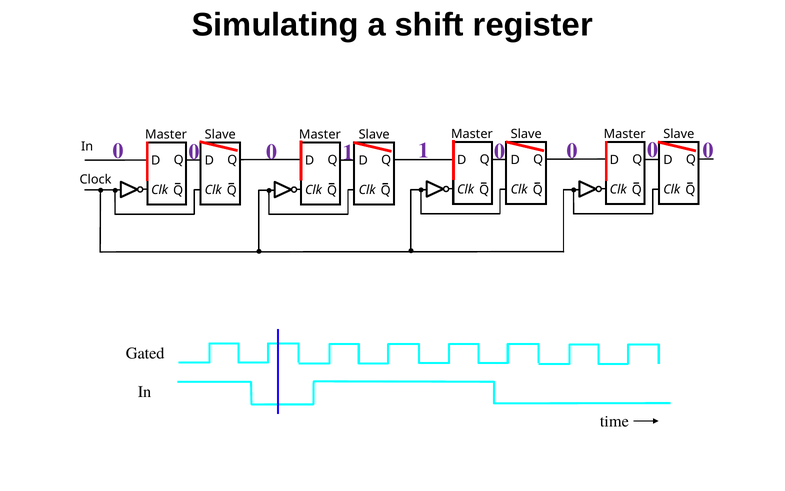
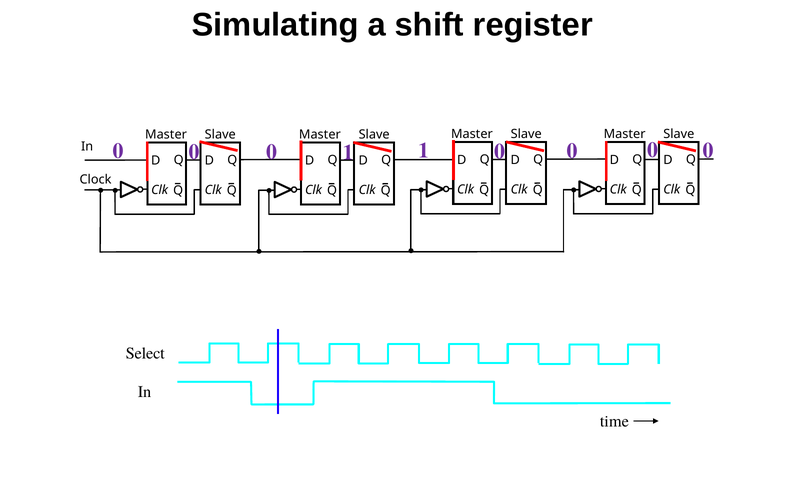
Gated: Gated -> Select (145, 353)
